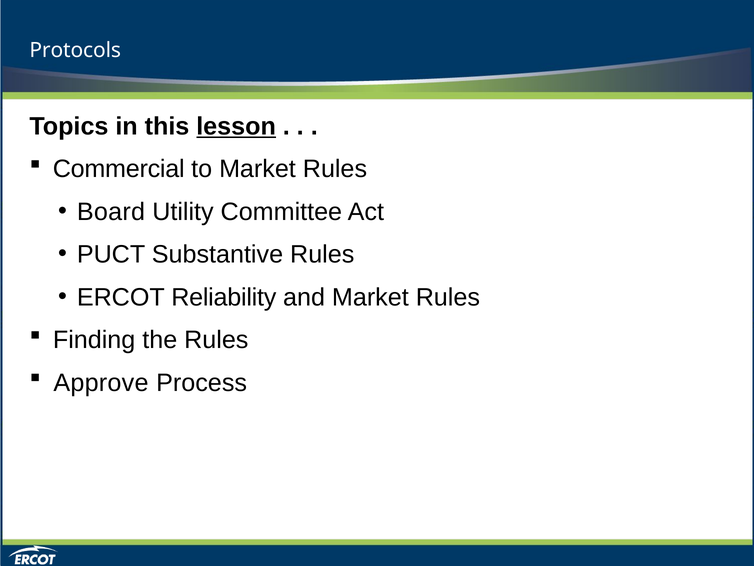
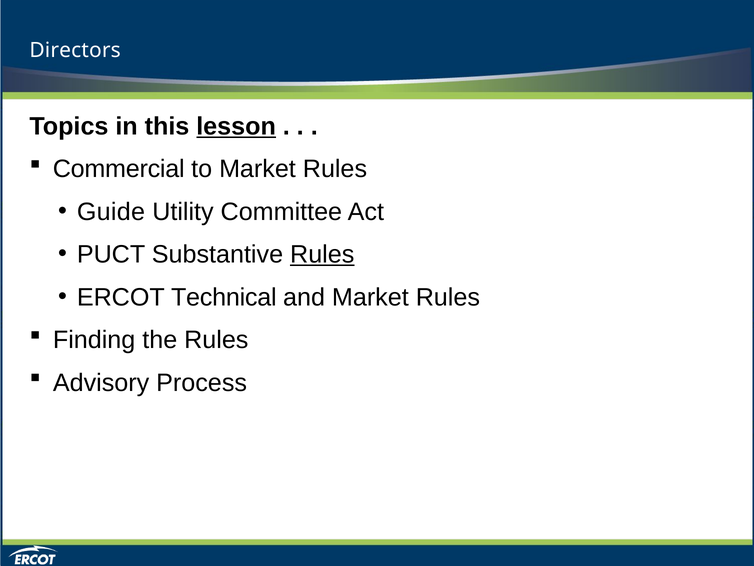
Protocols: Protocols -> Directors (75, 50)
Board: Board -> Guide (111, 212)
Rules underline: none -> present (322, 254)
Reliability: Reliability -> Technical (224, 297)
Approve: Approve -> Advisory (101, 382)
